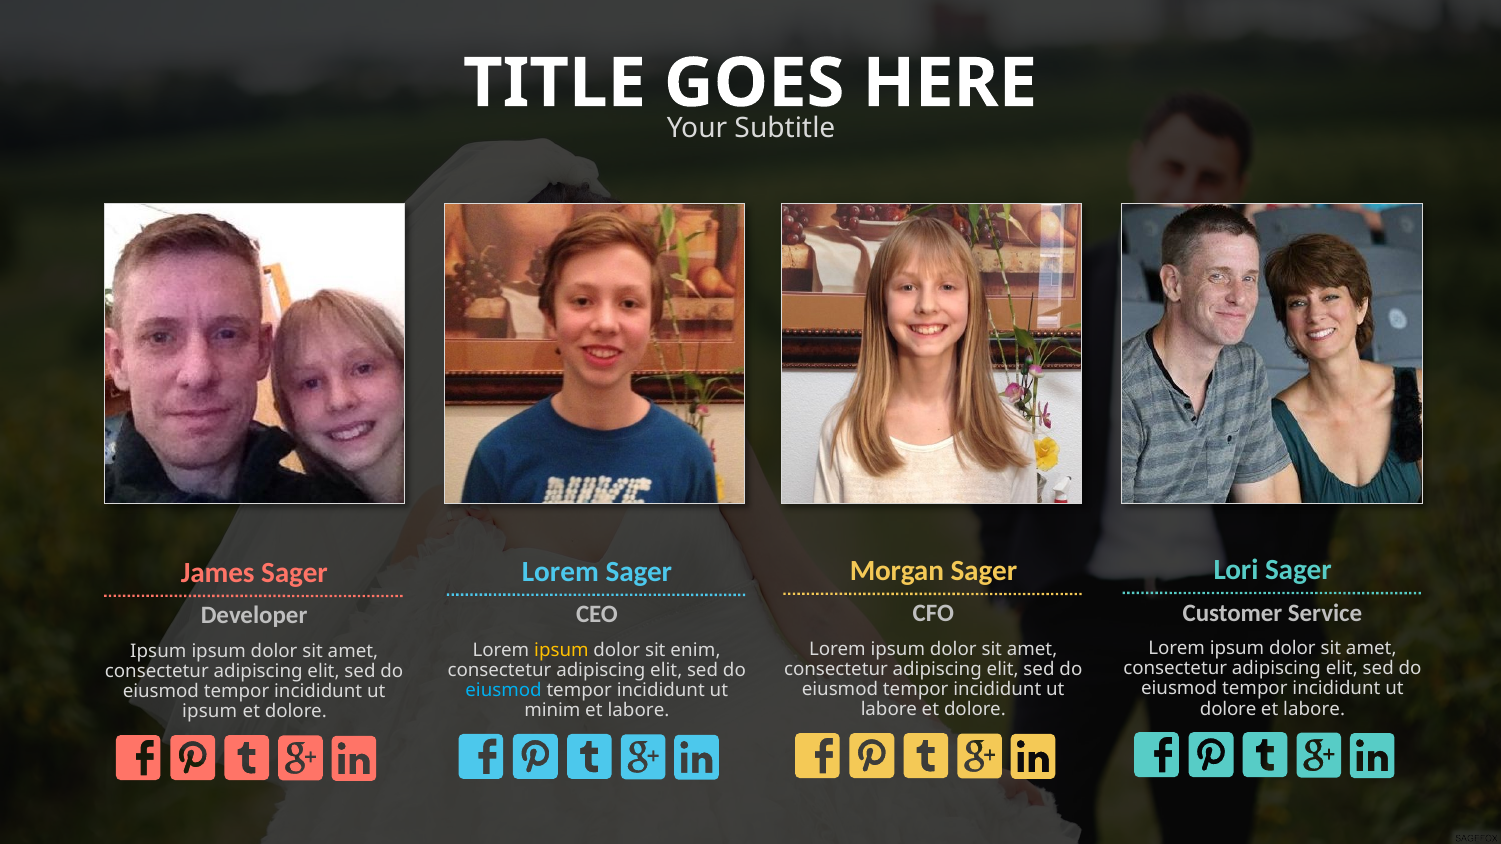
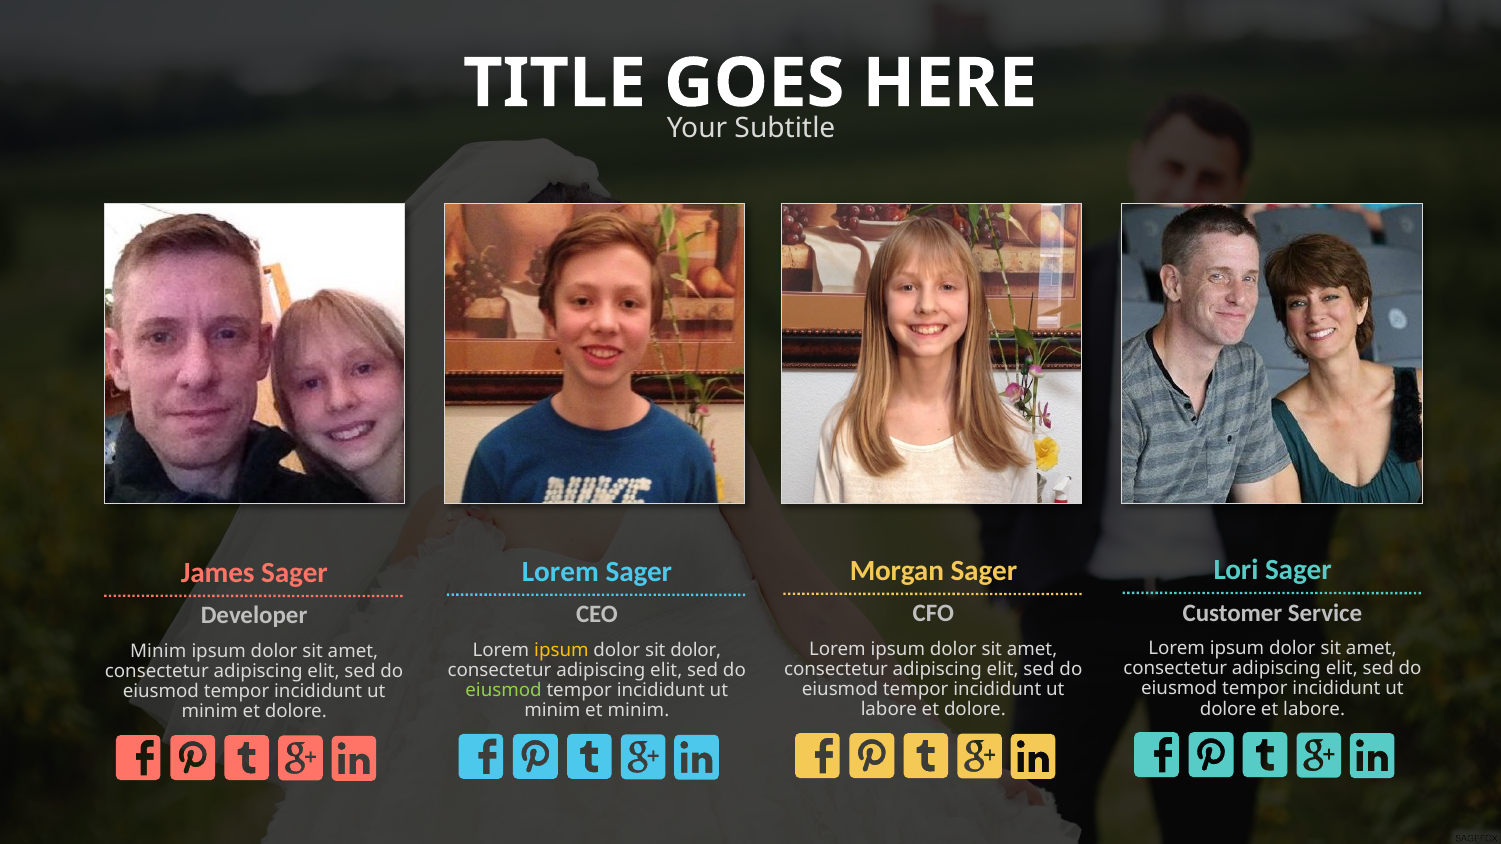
sit enim: enim -> dolor (696, 650)
Ipsum: Ipsum -> Minim (158, 651)
eiusmod colour: light blue -> light green (504, 691)
labore: labore -> minim (638, 711)
ipsum: ipsum -> minim (210, 712)
